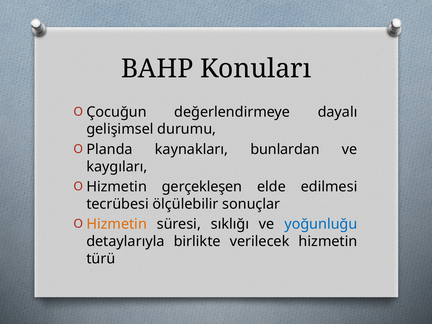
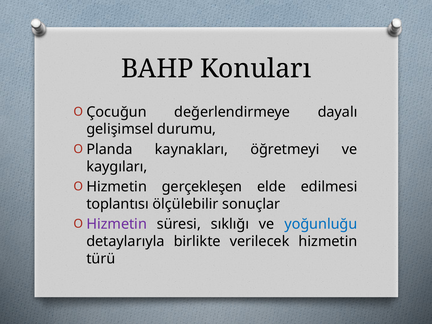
bunlardan: bunlardan -> öğretmeyi (285, 149)
tecrübesi: tecrübesi -> toplantısı (118, 204)
Hizmetin colour: orange -> purple (117, 224)
